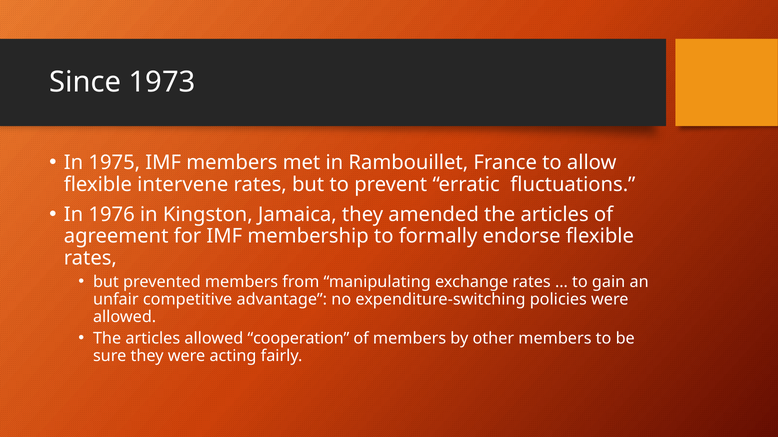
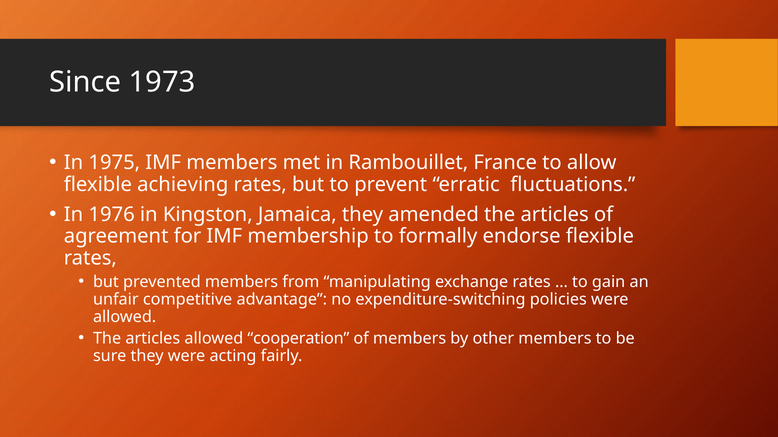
intervene: intervene -> achieving (183, 185)
